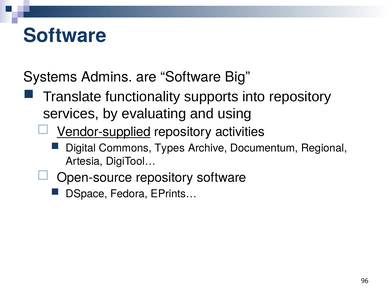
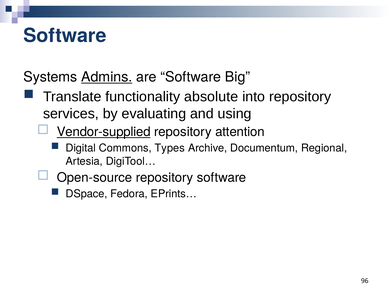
Admins underline: none -> present (107, 77)
supports: supports -> absolute (211, 97)
activities: activities -> attention (240, 132)
